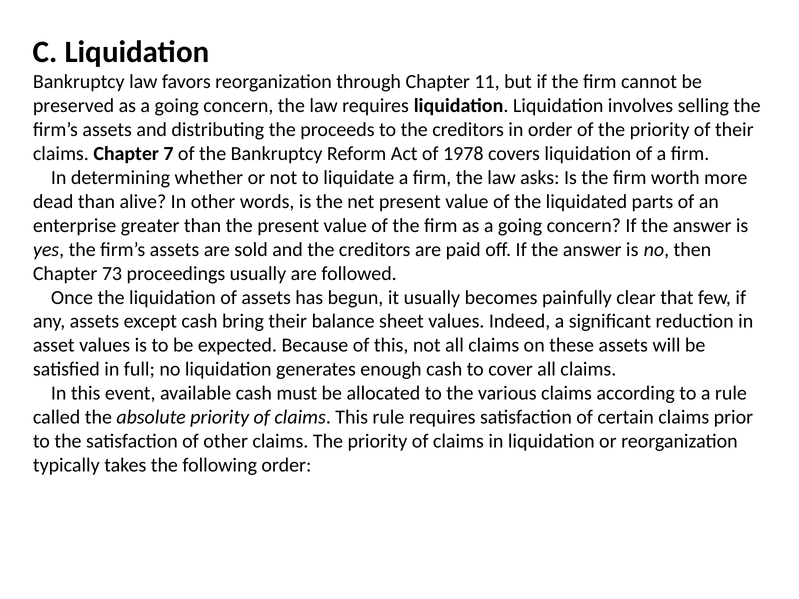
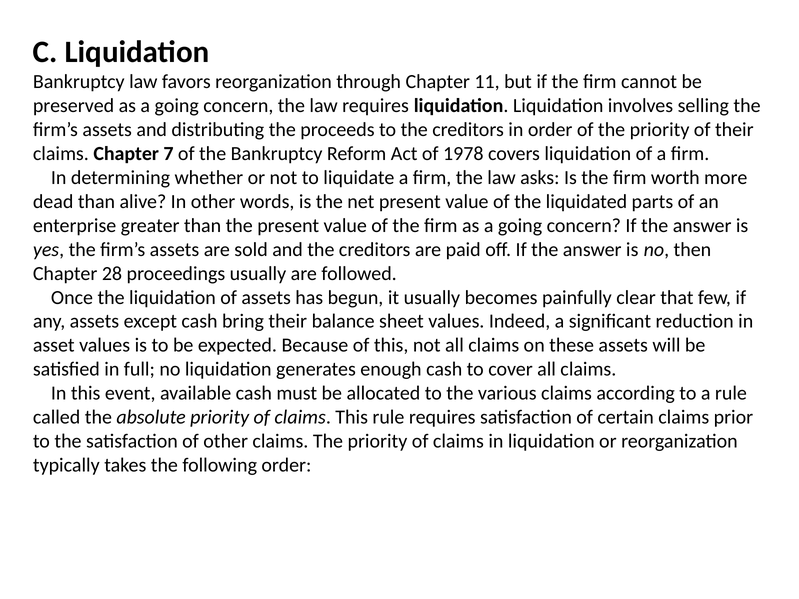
73: 73 -> 28 (112, 274)
